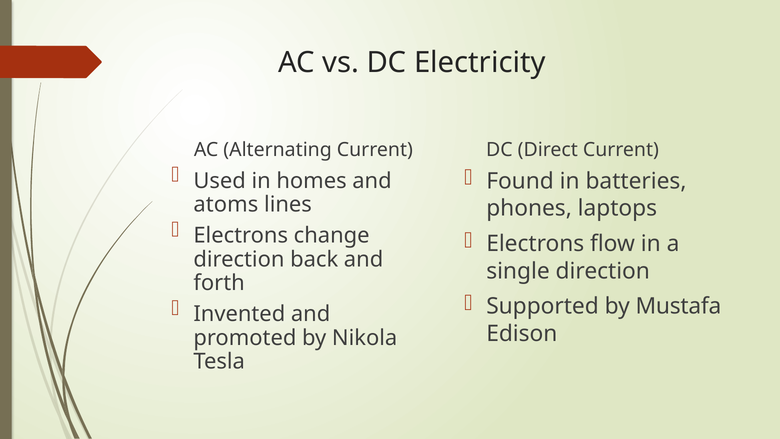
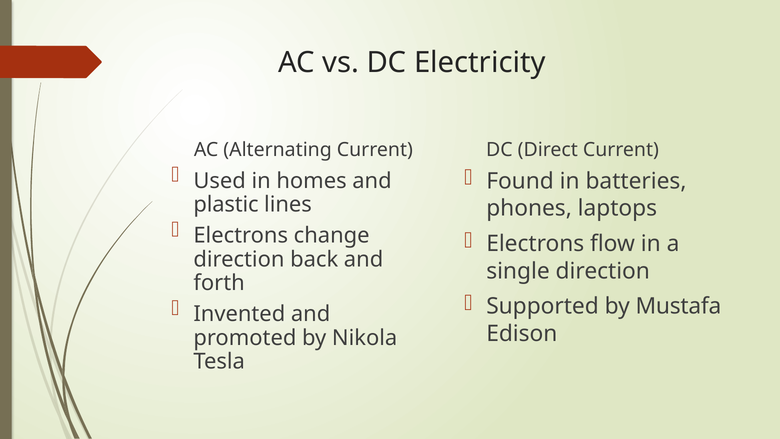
atoms: atoms -> plastic (226, 204)
